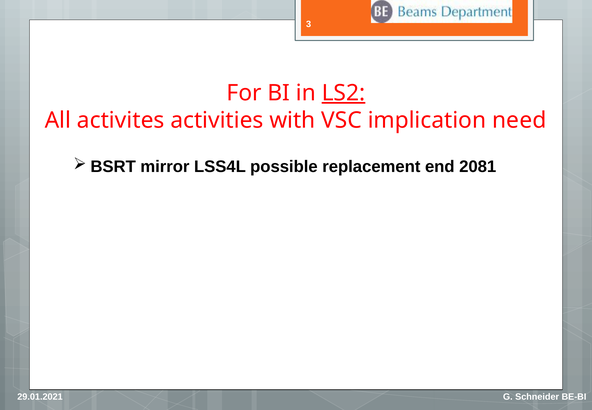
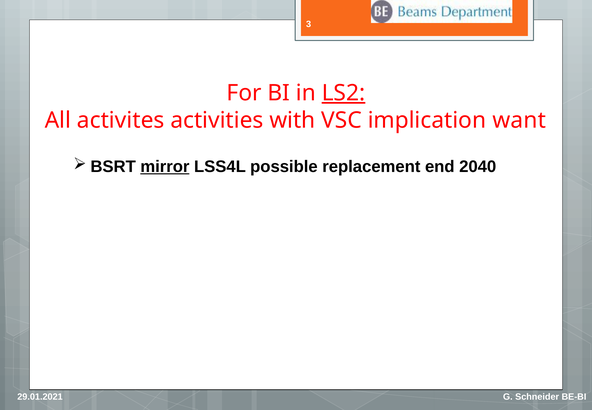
need: need -> want (519, 120)
mirror underline: none -> present (165, 167)
2081: 2081 -> 2040 (478, 167)
